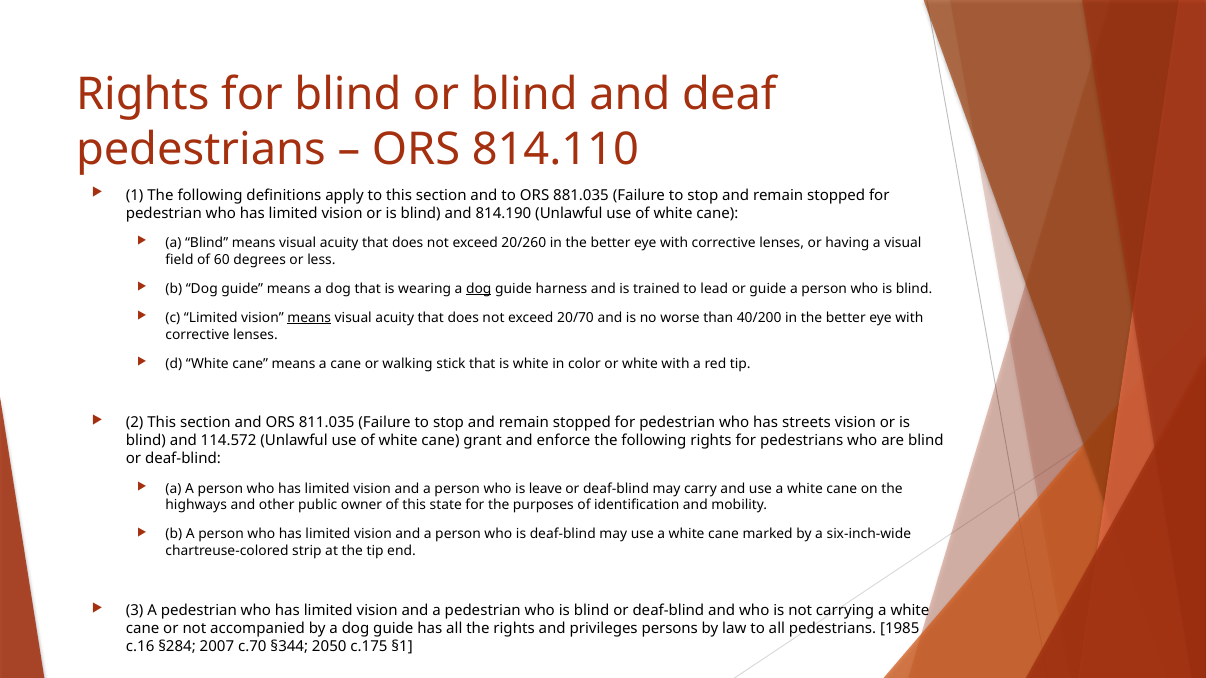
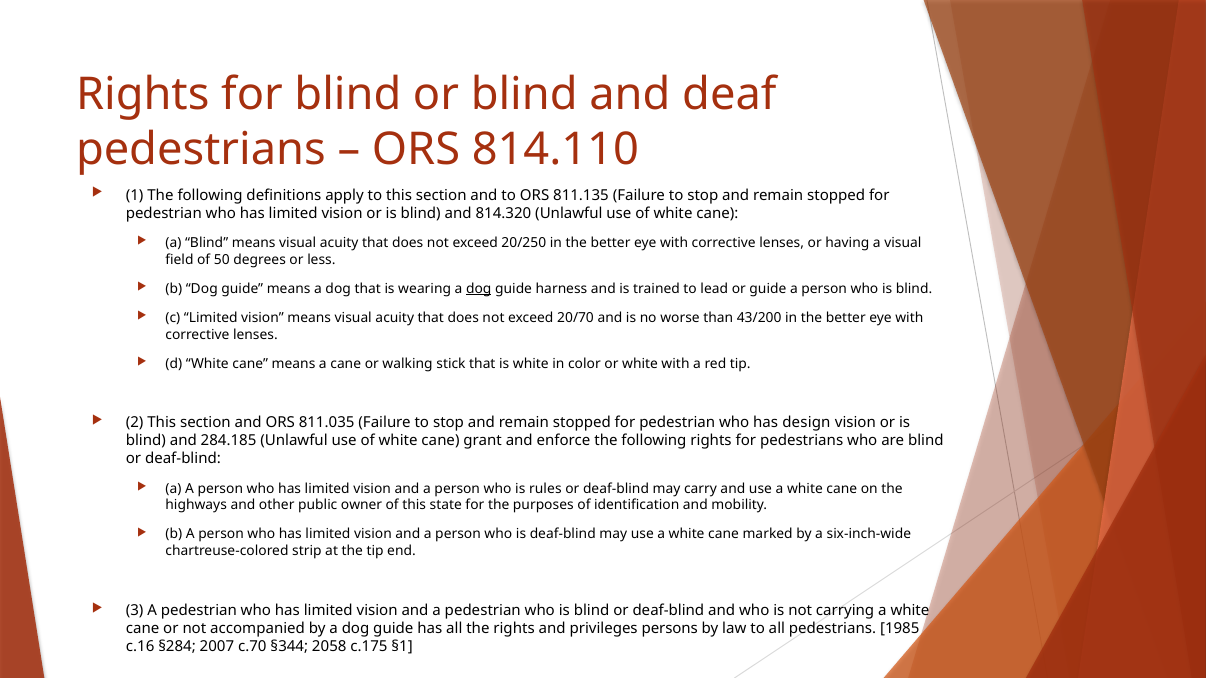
881.035: 881.035 -> 811.135 (581, 195)
814.190: 814.190 -> 814.320 (503, 213)
20/260: 20/260 -> 20/250 (524, 243)
60: 60 -> 50 (222, 260)
means underline: present -> none (309, 318)
40/200: 40/200 -> 43/200 (759, 318)
streets: streets -> design (806, 423)
114.572: 114.572 -> 284.185 (229, 441)
leave: leave -> rules (545, 489)
2050: 2050 -> 2058 (329, 647)
